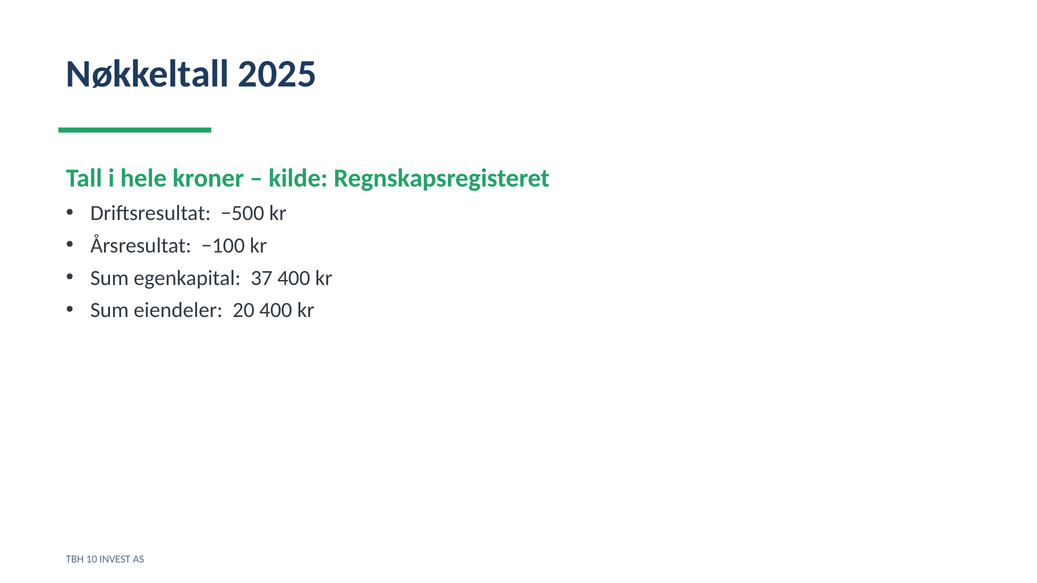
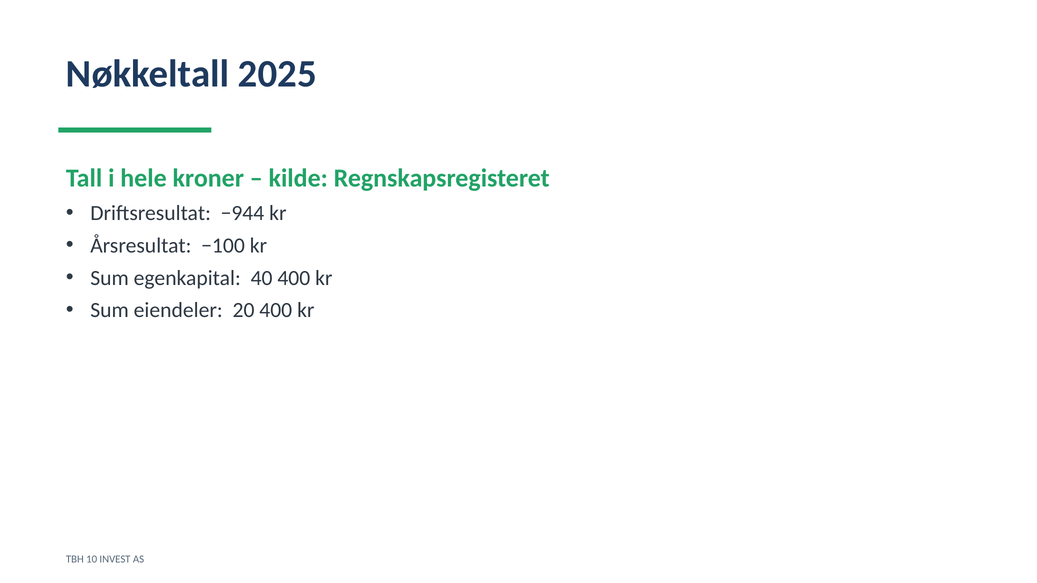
−500: −500 -> −944 (242, 213)
37: 37 -> 40 (262, 278)
